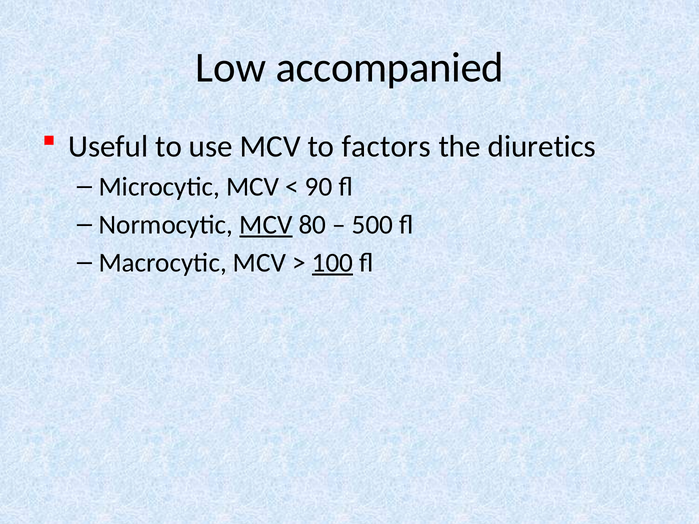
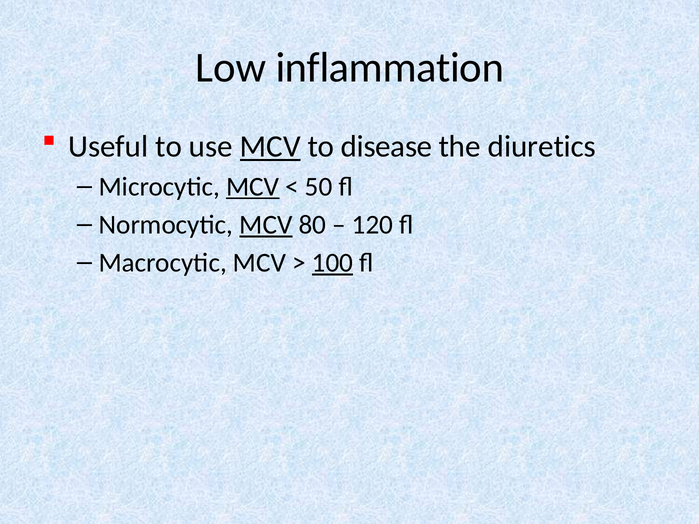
accompanied: accompanied -> inflammation (390, 68)
MCV underline: none -> present (270, 147)
factors: factors -> disease (387, 147)
MCV underline: none -> present (253, 187)
90: 90 -> 50 (319, 187)
500: 500 -> 120 (372, 225)
